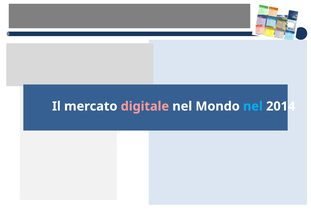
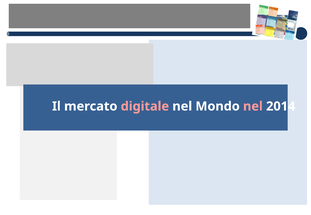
nel colour: light blue -> pink (253, 106)
